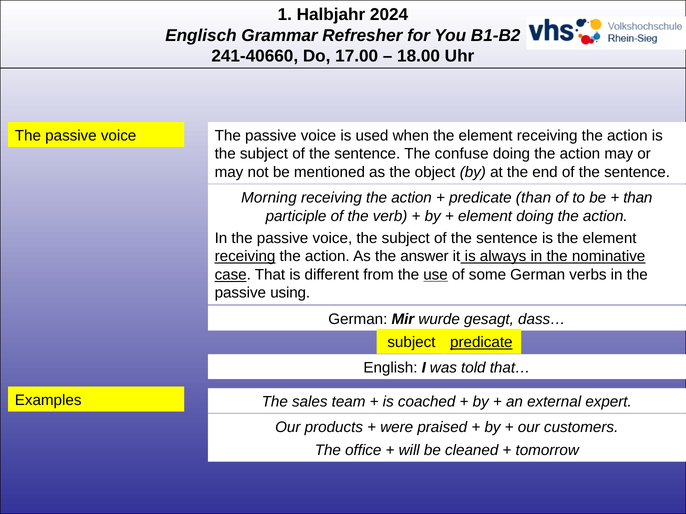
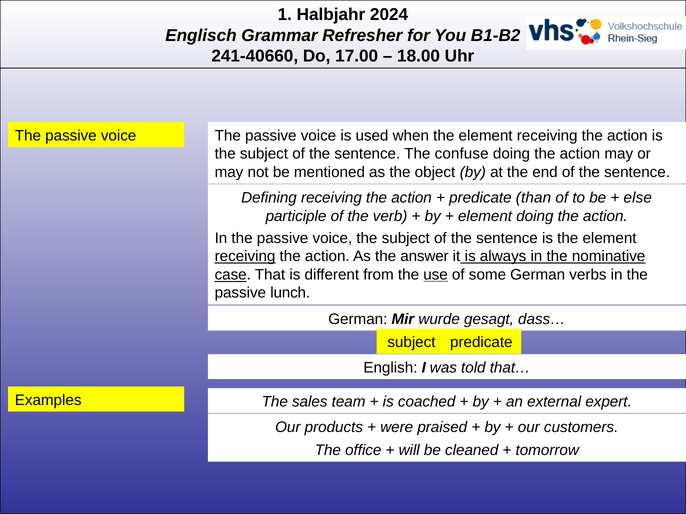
Morning: Morning -> Defining (269, 198)
than: than -> else (638, 198)
using: using -> lunch (290, 293)
predicate underline: present -> none (481, 343)
